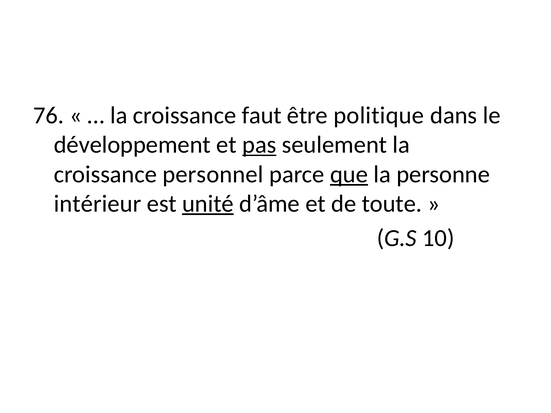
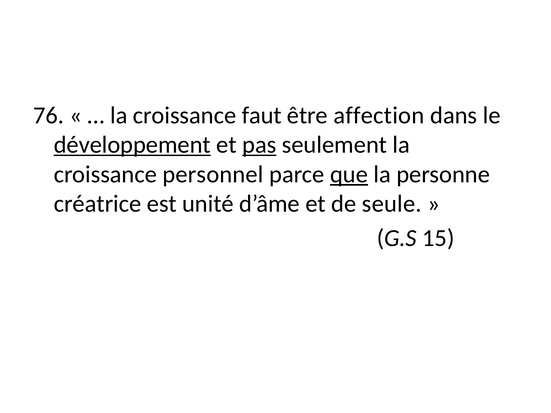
politique: politique -> affection (379, 116)
développement underline: none -> present (132, 145)
intérieur: intérieur -> créatrice (98, 204)
unité underline: present -> none (208, 204)
toute: toute -> seule (392, 204)
10: 10 -> 15 (438, 238)
